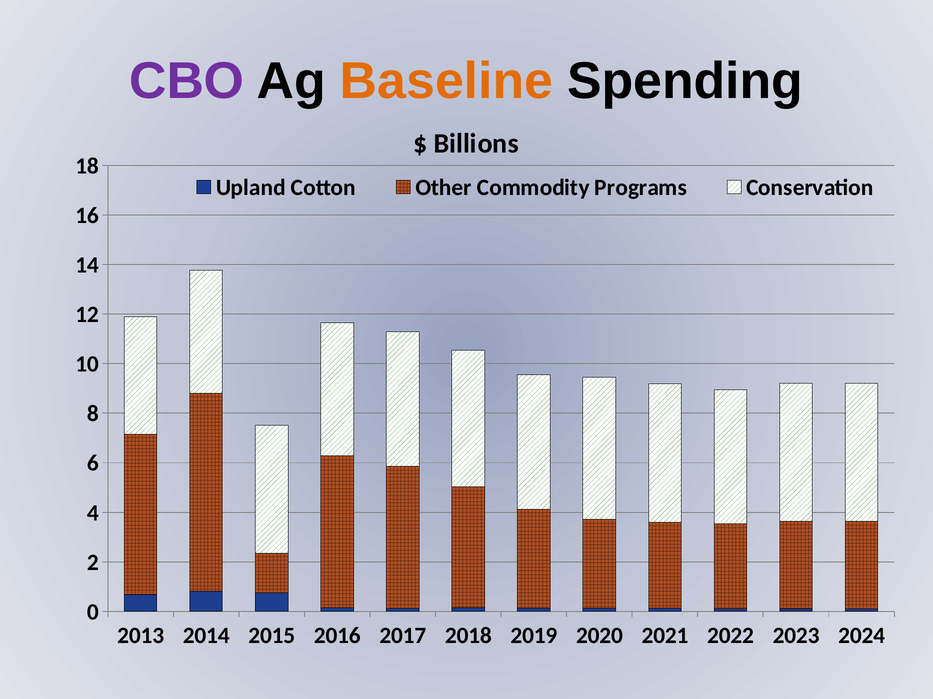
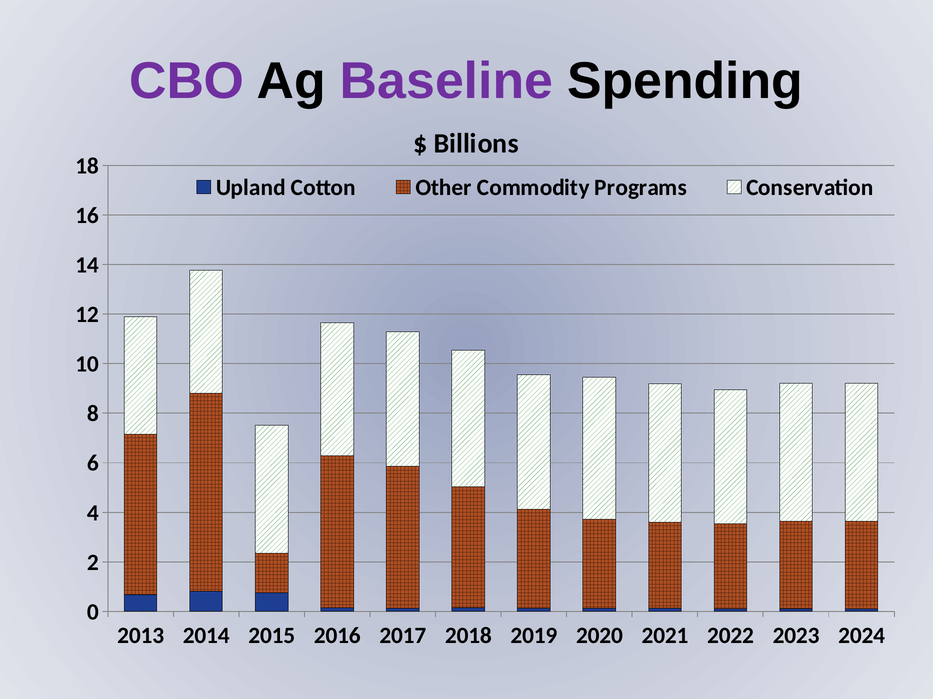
Baseline colour: orange -> purple (446, 81)
